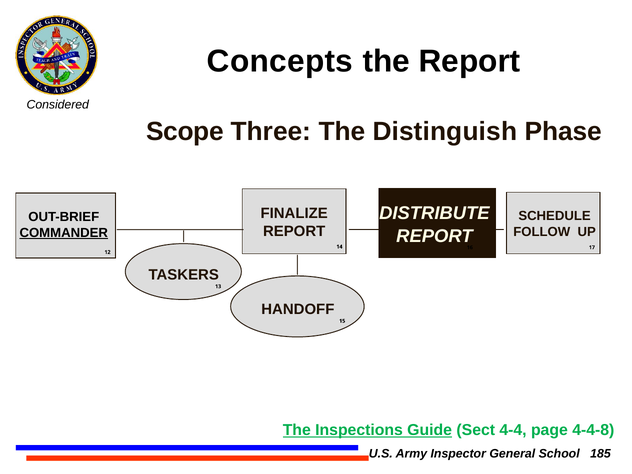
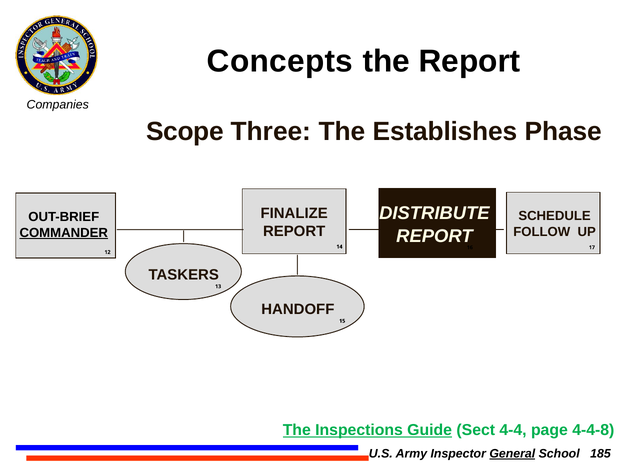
Considered: Considered -> Companies (58, 105)
Distinguish: Distinguish -> Establishes (445, 132)
General underline: none -> present (512, 454)
